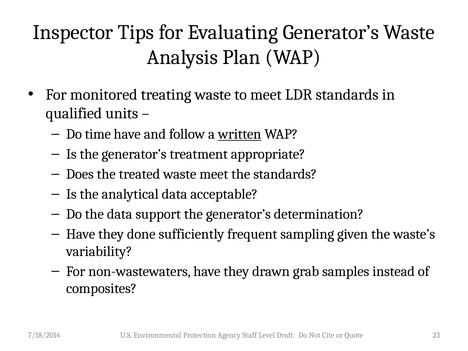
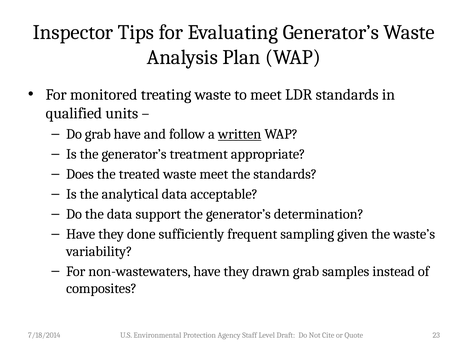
Do time: time -> grab (98, 134)
